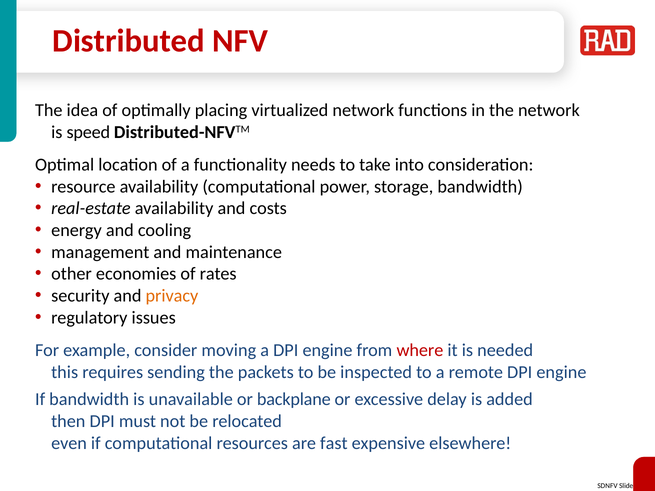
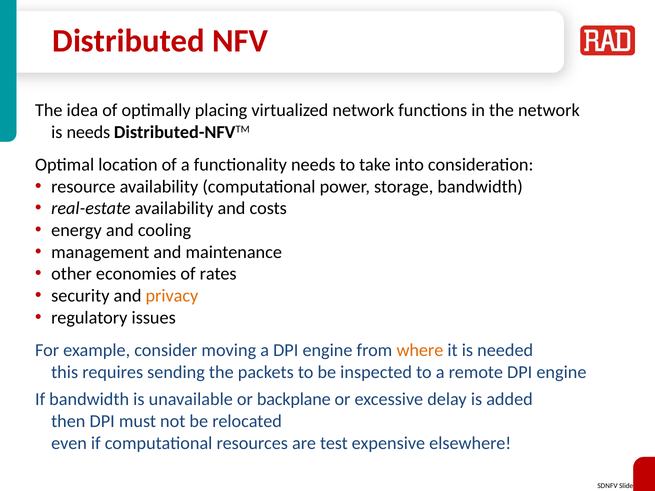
is speed: speed -> needs (88, 132)
where colour: red -> orange (420, 351)
fast: fast -> test (334, 443)
